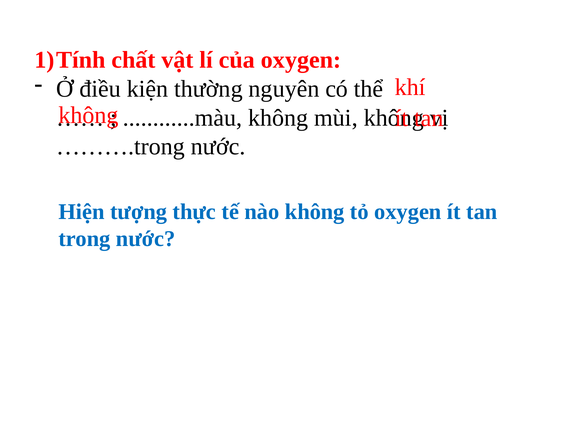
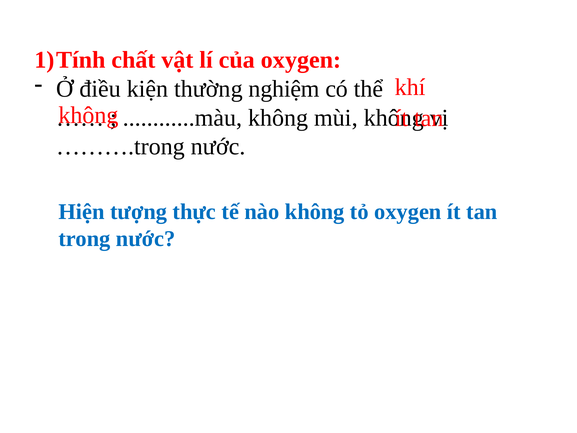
nguyên: nguyên -> nghiệm (284, 89)
